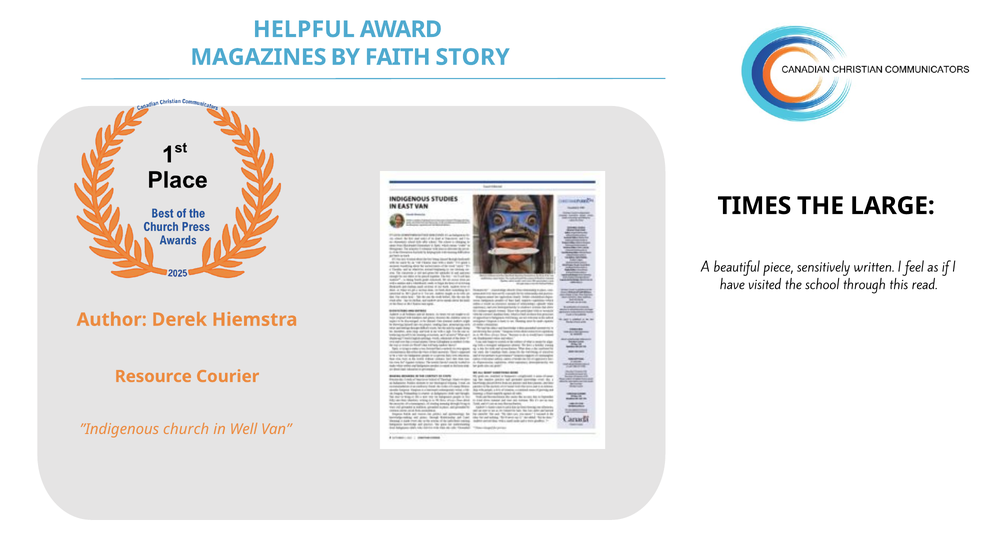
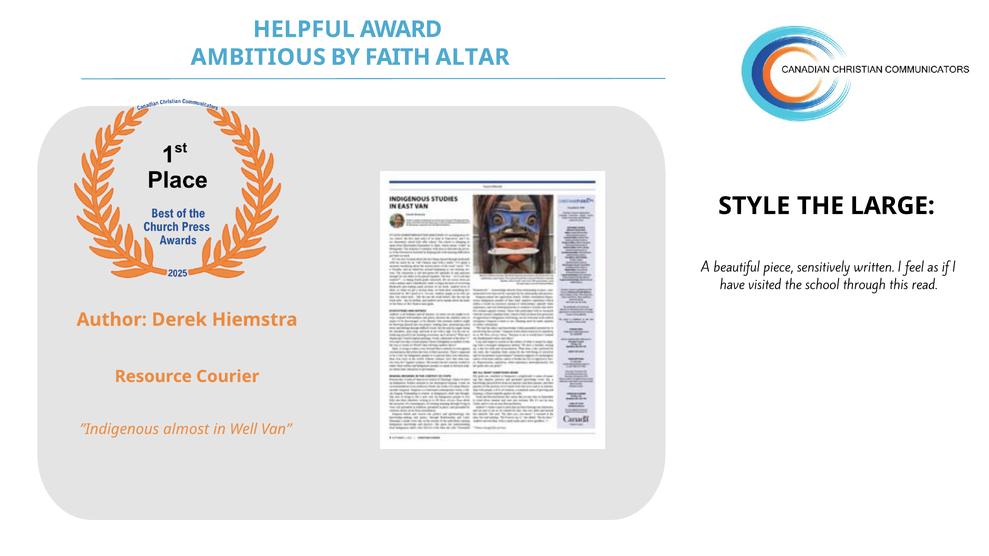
MAGAZINES: MAGAZINES -> AMBITIOUS (258, 57)
STORY: STORY -> ALTAR (473, 57)
TIMES: TIMES -> STYLE (754, 206)
church: church -> almost (186, 430)
